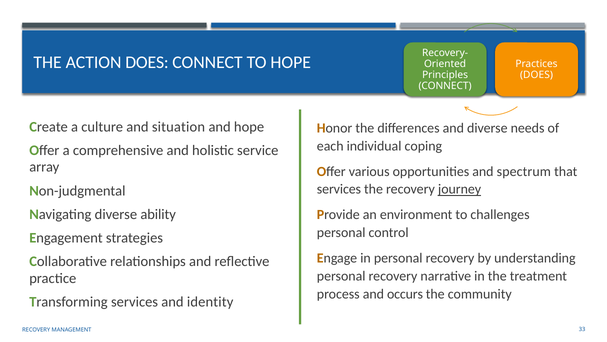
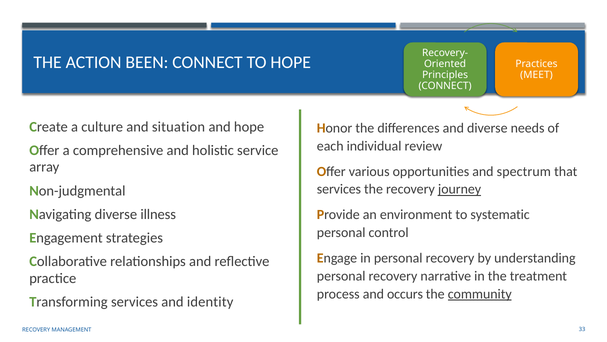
ACTION DOES: DOES -> BEEN (147, 62)
DOES: DOES -> MEET (536, 75)
coping: coping -> review (423, 146)
ability: ability -> illness (158, 214)
challenges: challenges -> systematic (500, 214)
community underline: none -> present (480, 293)
